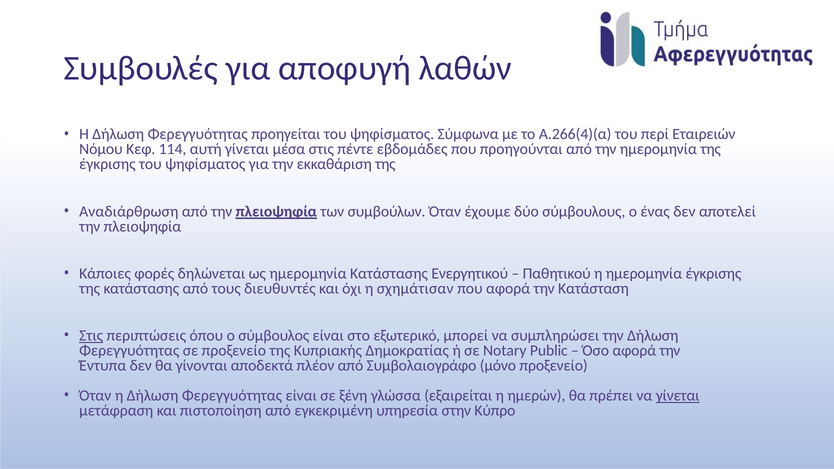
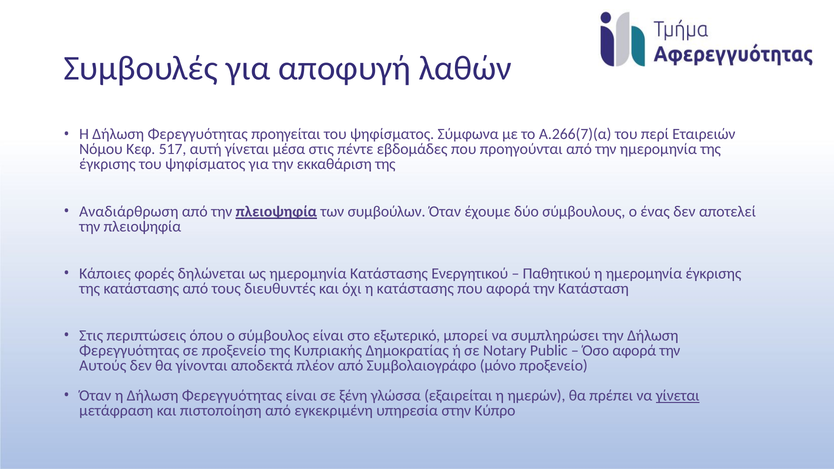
Α.266(4)(α: Α.266(4)(α -> Α.266(7)(α (575, 134)
114: 114 -> 517 (173, 149)
η σχημάτισαν: σχημάτισαν -> κατάστασης (415, 289)
Στις underline: present -> none (91, 336)
Έντυπα: Έντυπα -> Αυτούς (103, 366)
